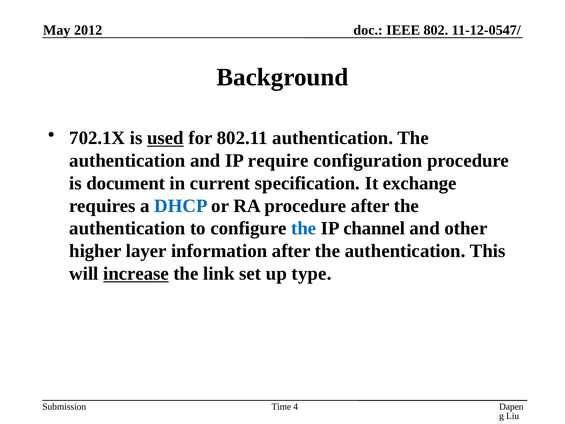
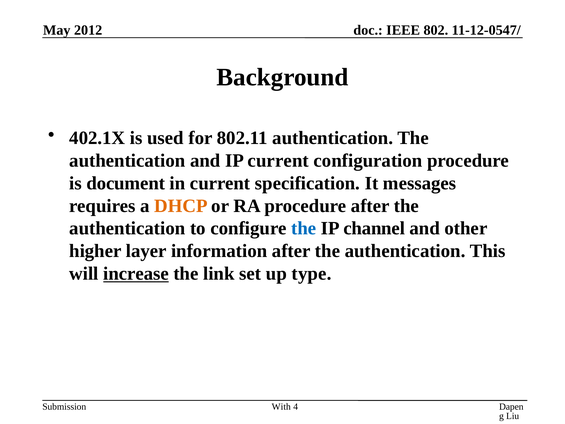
702.1X: 702.1X -> 402.1X (97, 138)
used underline: present -> none (165, 138)
IP require: require -> current (278, 160)
exchange: exchange -> messages (420, 183)
DHCP colour: blue -> orange (181, 206)
Time: Time -> With (281, 406)
